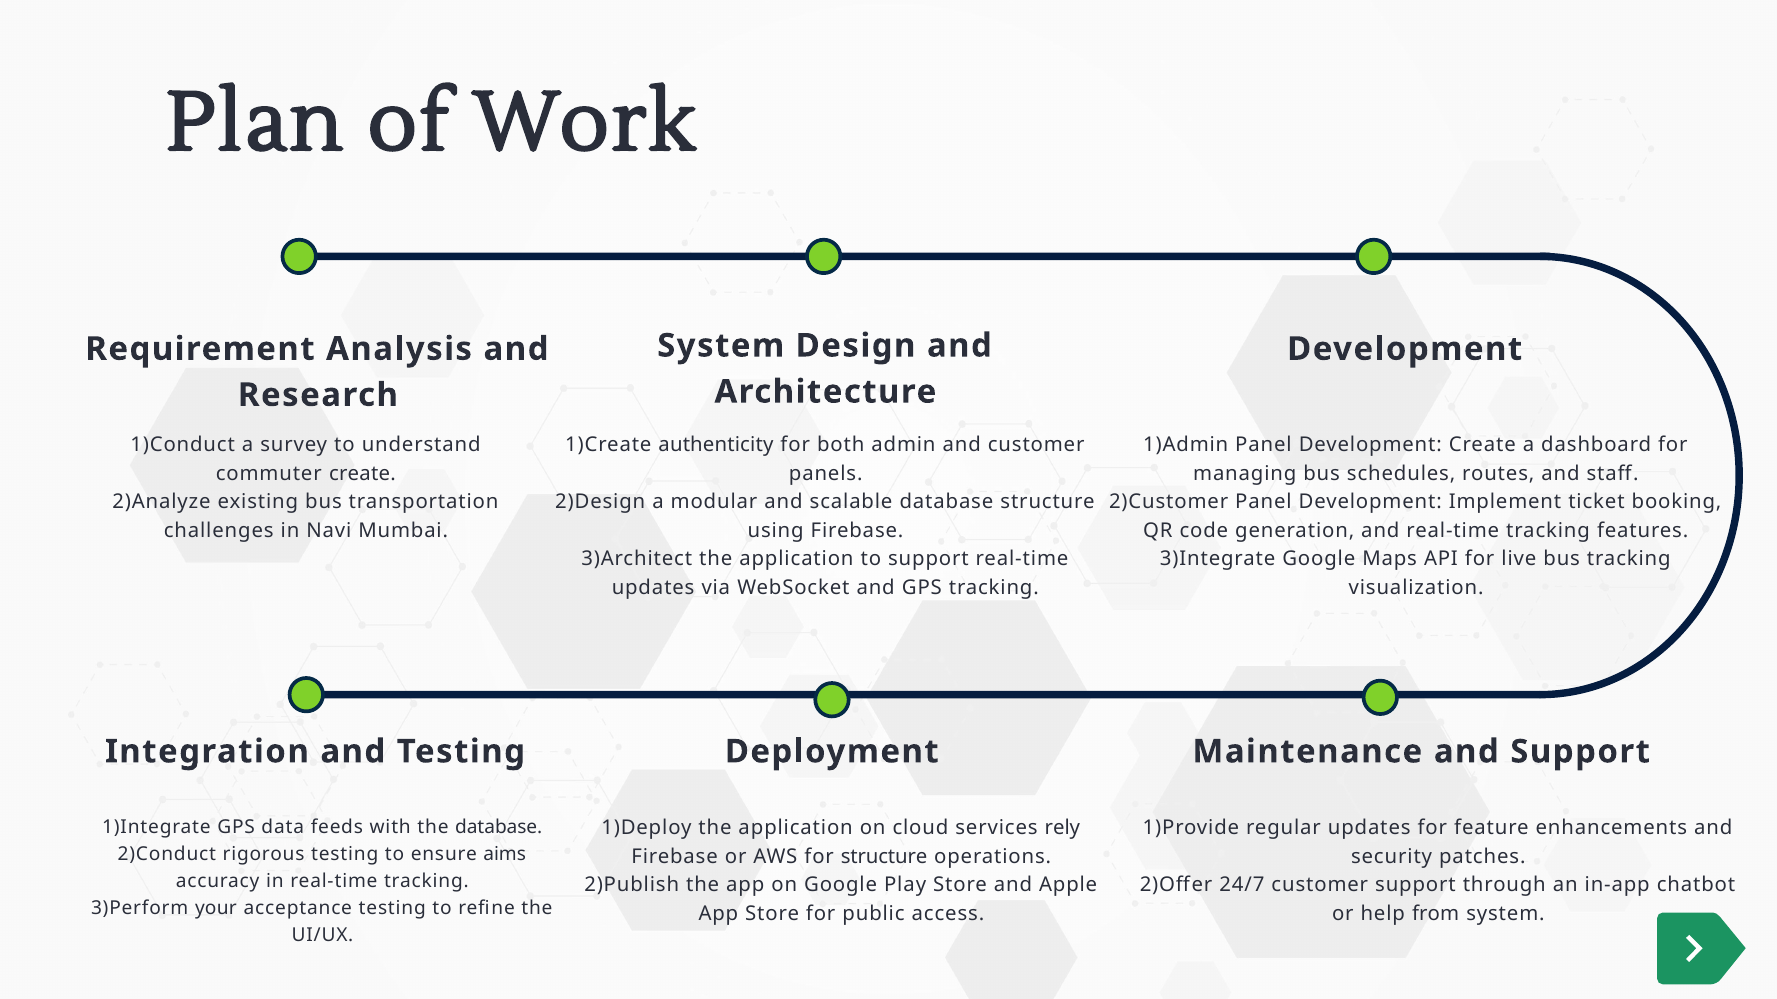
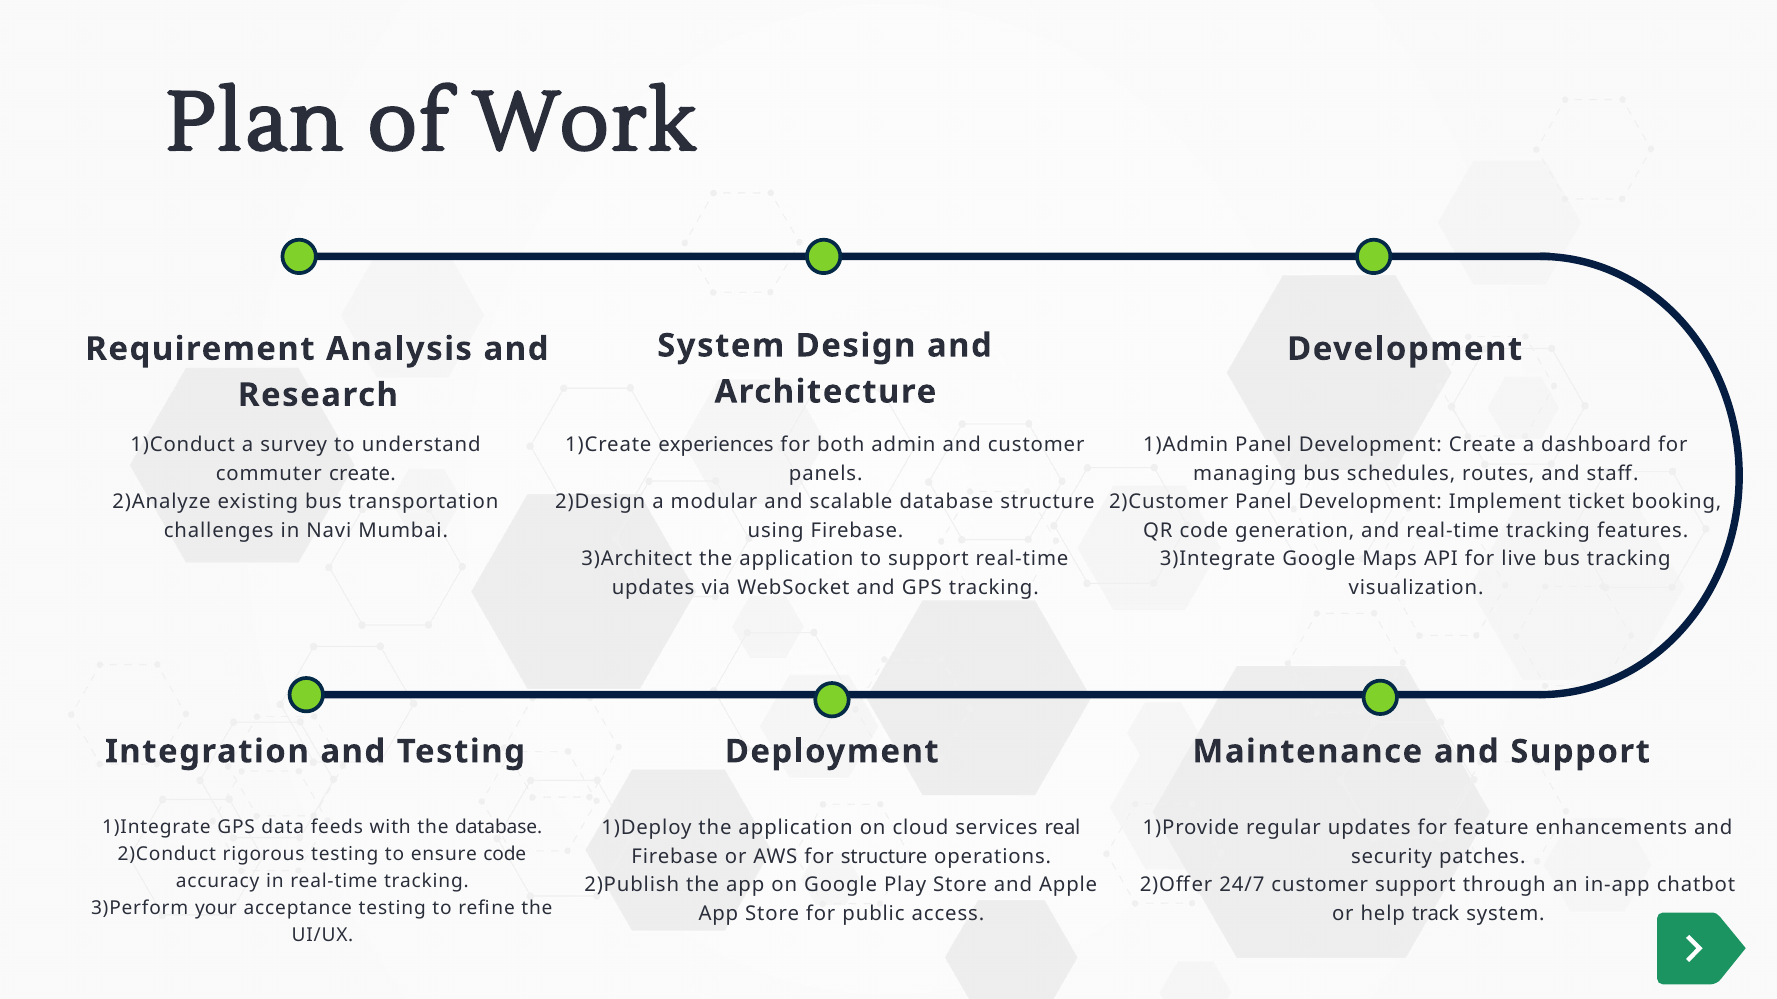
authenticity: authenticity -> experiences (716, 445)
rely: rely -> real (1063, 828)
ensure aims: aims -> code (505, 855)
from: from -> track (1436, 914)
